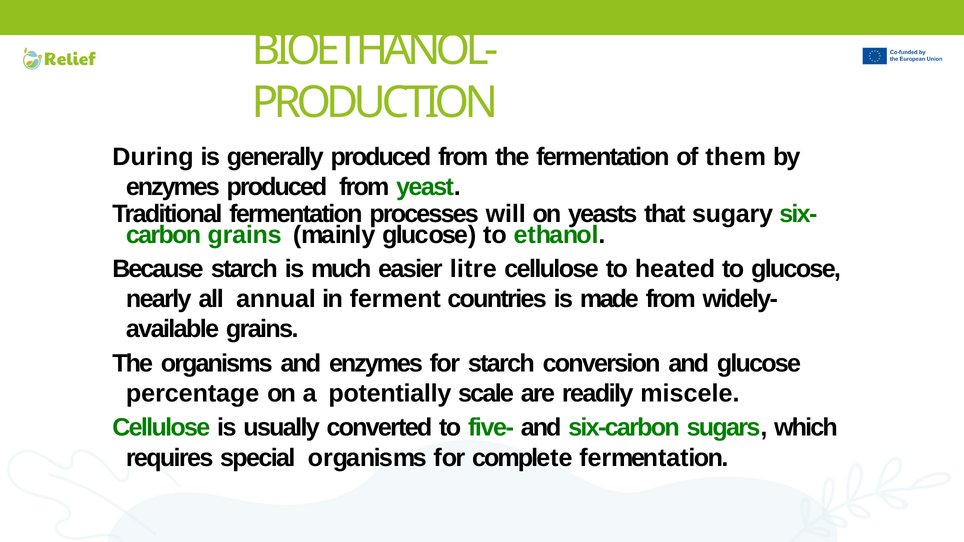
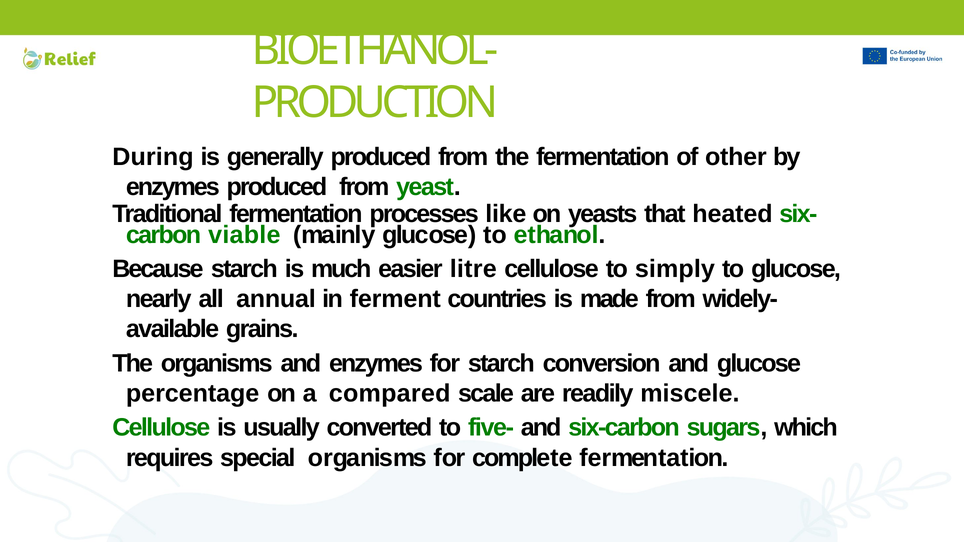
them: them -> other (736, 157)
will: will -> like (506, 214)
sugary: sugary -> heated (732, 214)
grains: grains -> viable (244, 235)
heated: heated -> simply (675, 269)
potentially: potentially -> compared (390, 394)
